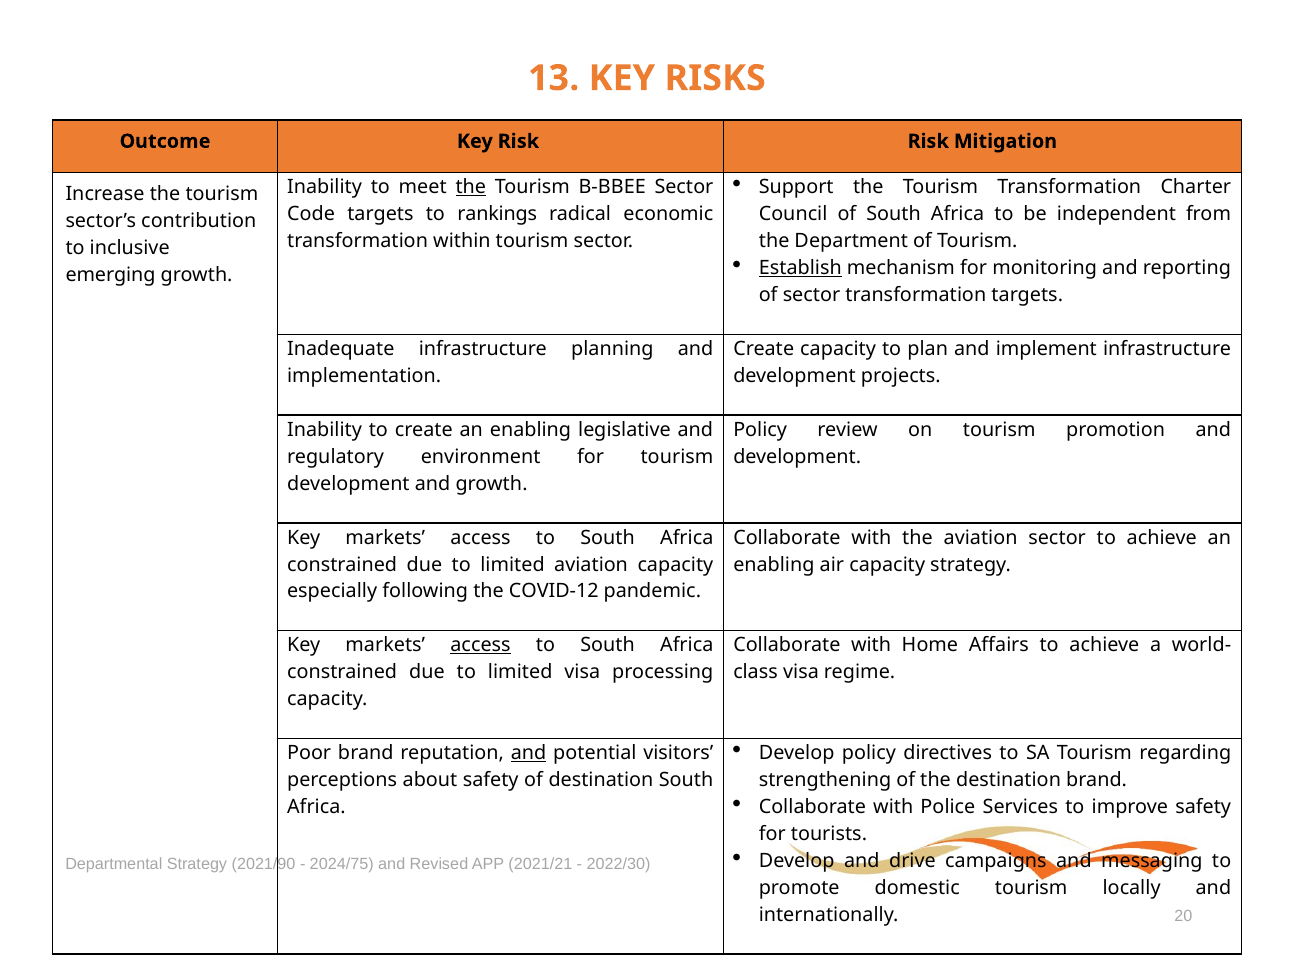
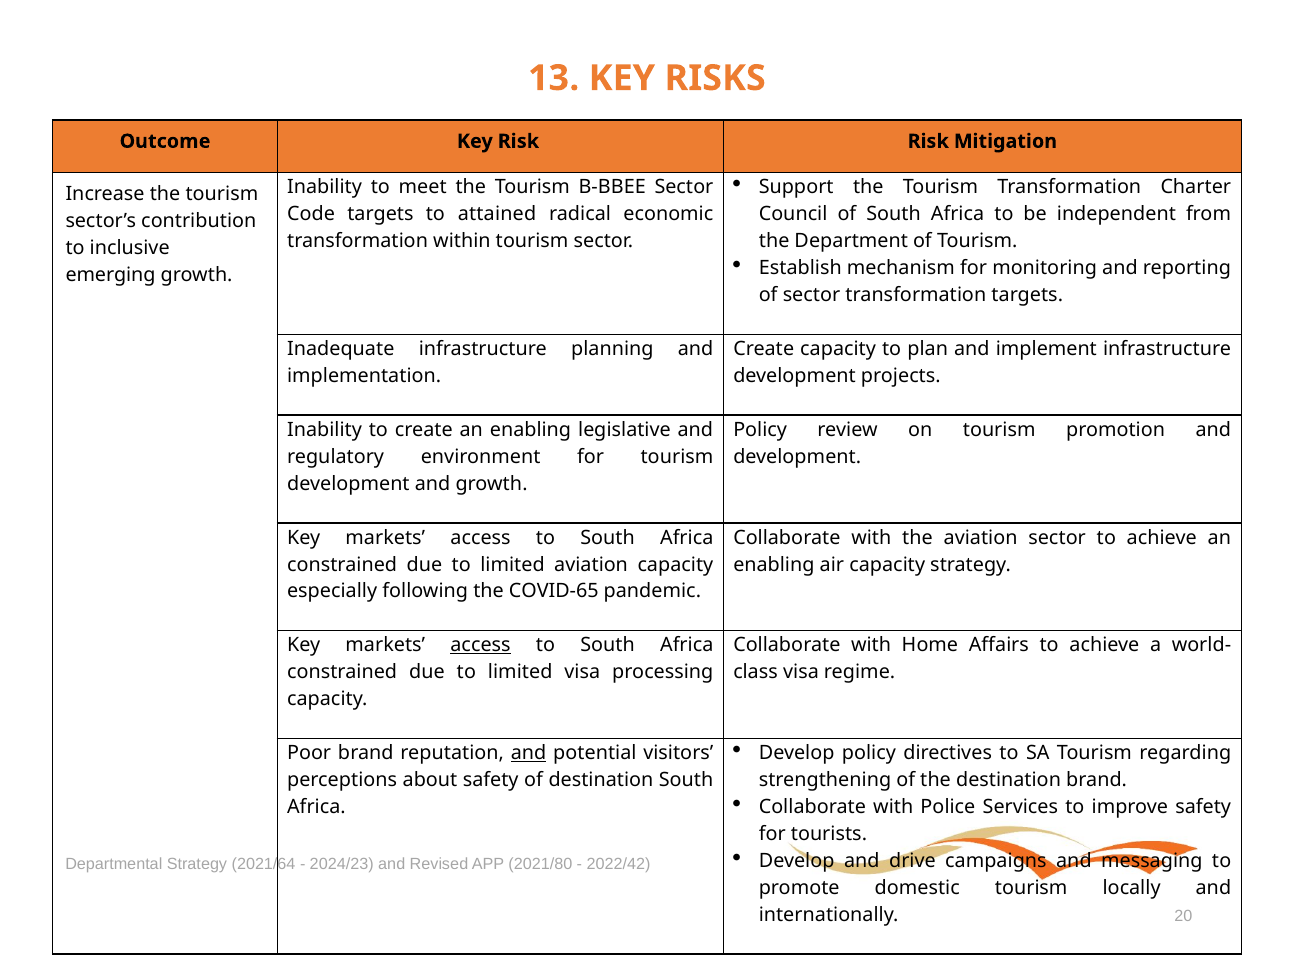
the underline: present -> none (471, 187)
rankings: rankings -> attained (497, 214)
Establish underline: present -> none (800, 268)
COVID-12: COVID-12 -> COVID-65 (554, 592)
2021/90: 2021/90 -> 2021/64 (264, 865)
2024/75: 2024/75 -> 2024/23 (342, 865)
2021/21: 2021/21 -> 2021/80 (540, 865)
2022/30: 2022/30 -> 2022/42 (618, 865)
